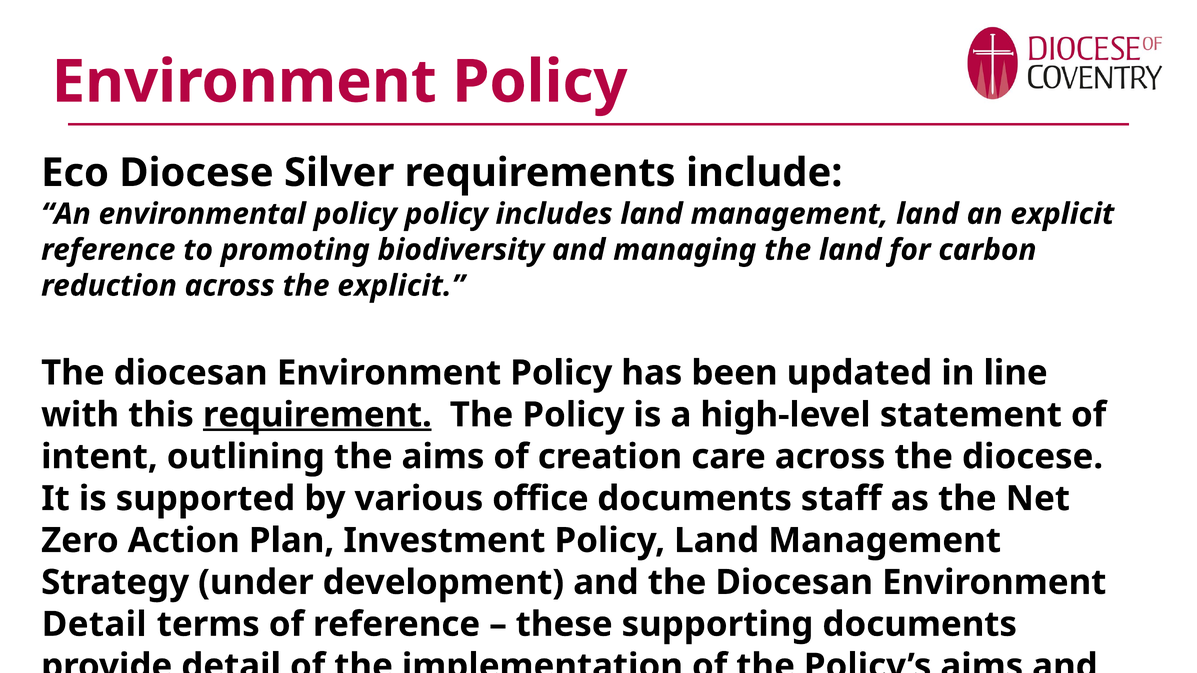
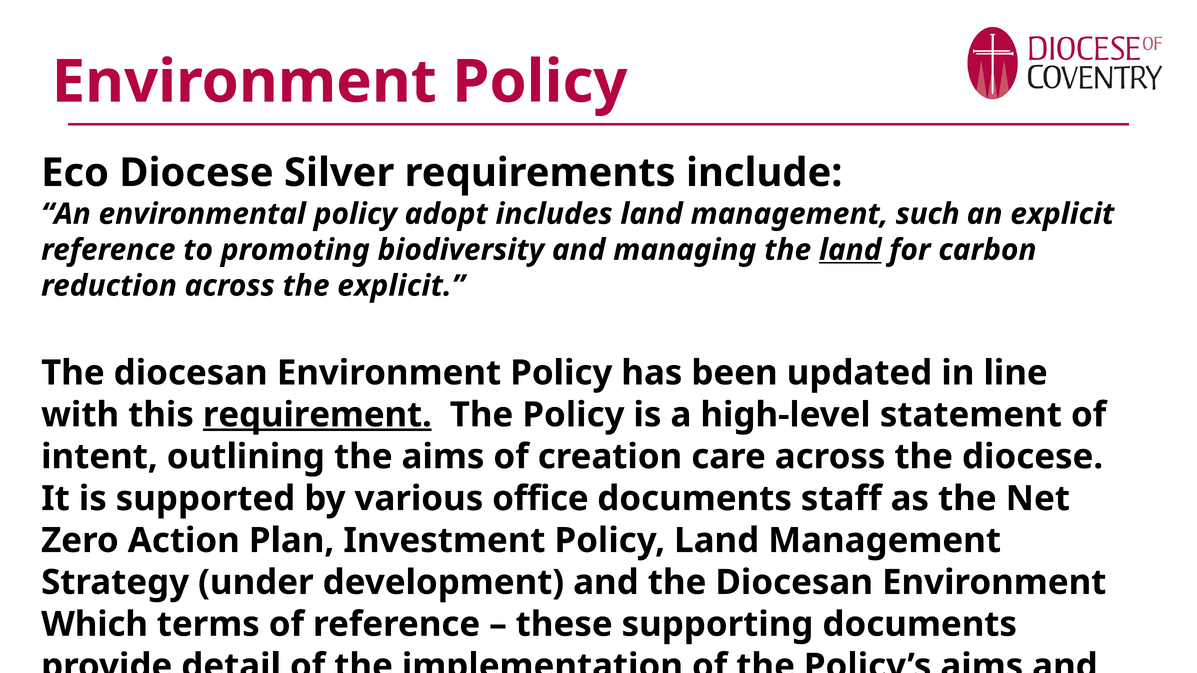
policy policy: policy -> adopt (446, 214)
management land: land -> such (928, 214)
land underline: none -> present (850, 250)
Detail: Detail -> Which (95, 625)
